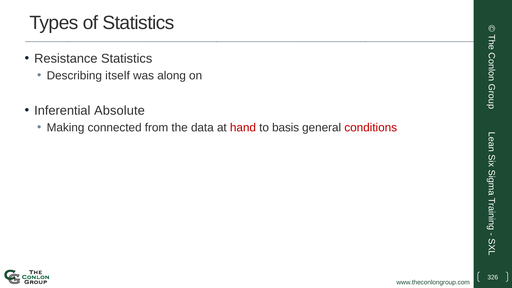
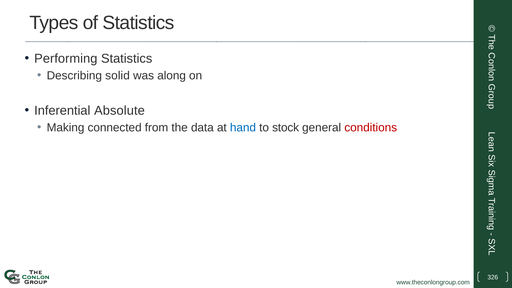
Resistance: Resistance -> Performing (66, 58)
itself: itself -> solid (118, 75)
hand colour: red -> blue (243, 128)
basis: basis -> stock (286, 128)
